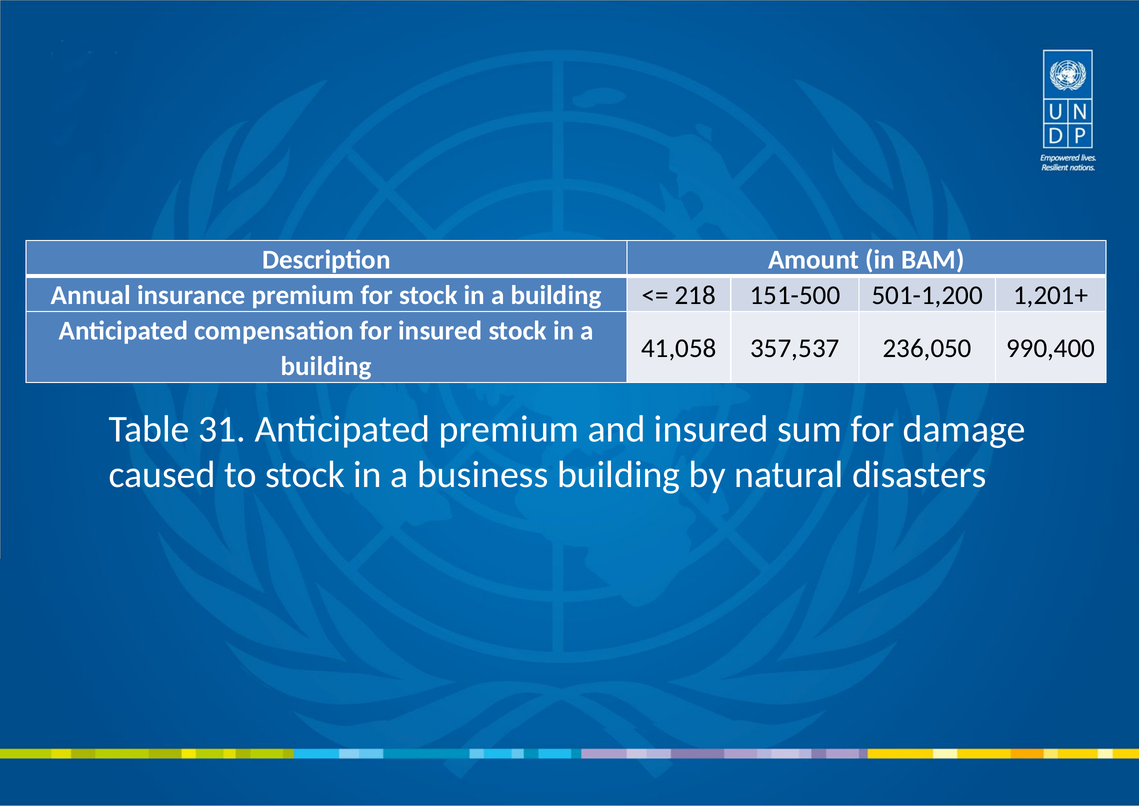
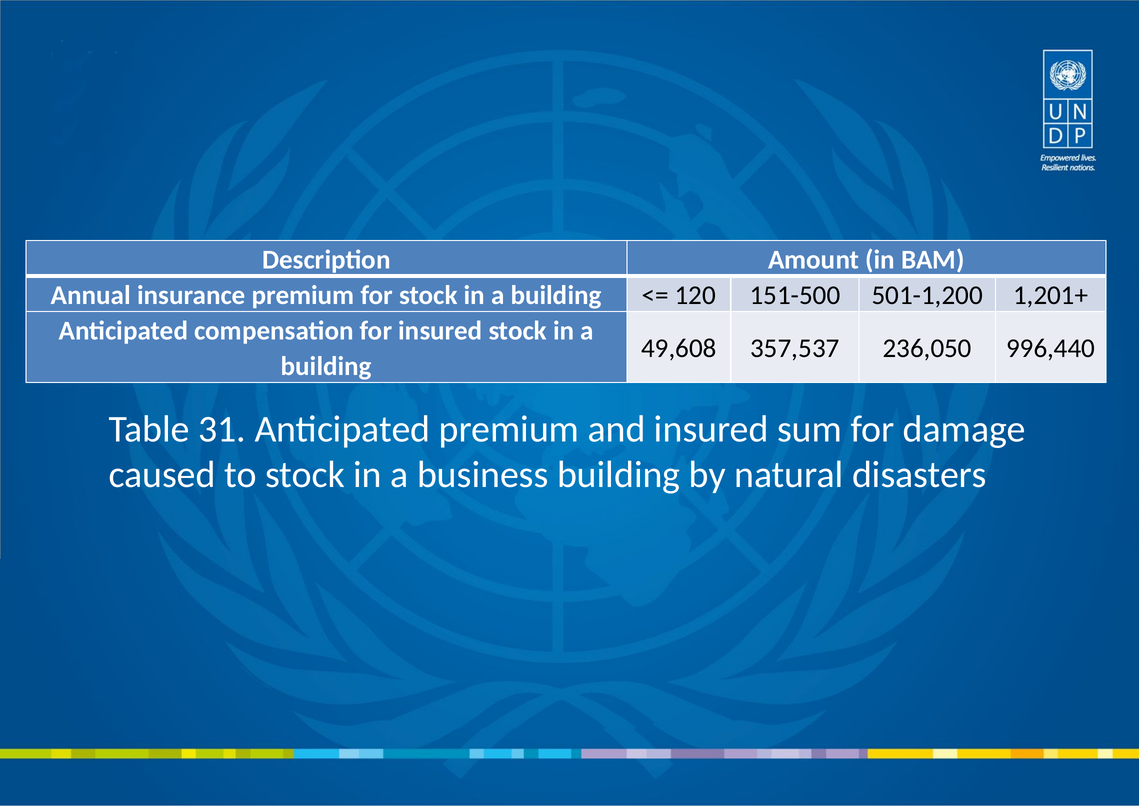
218: 218 -> 120 (695, 295)
41,058: 41,058 -> 49,608 (679, 348)
990,400: 990,400 -> 996,440 (1051, 348)
